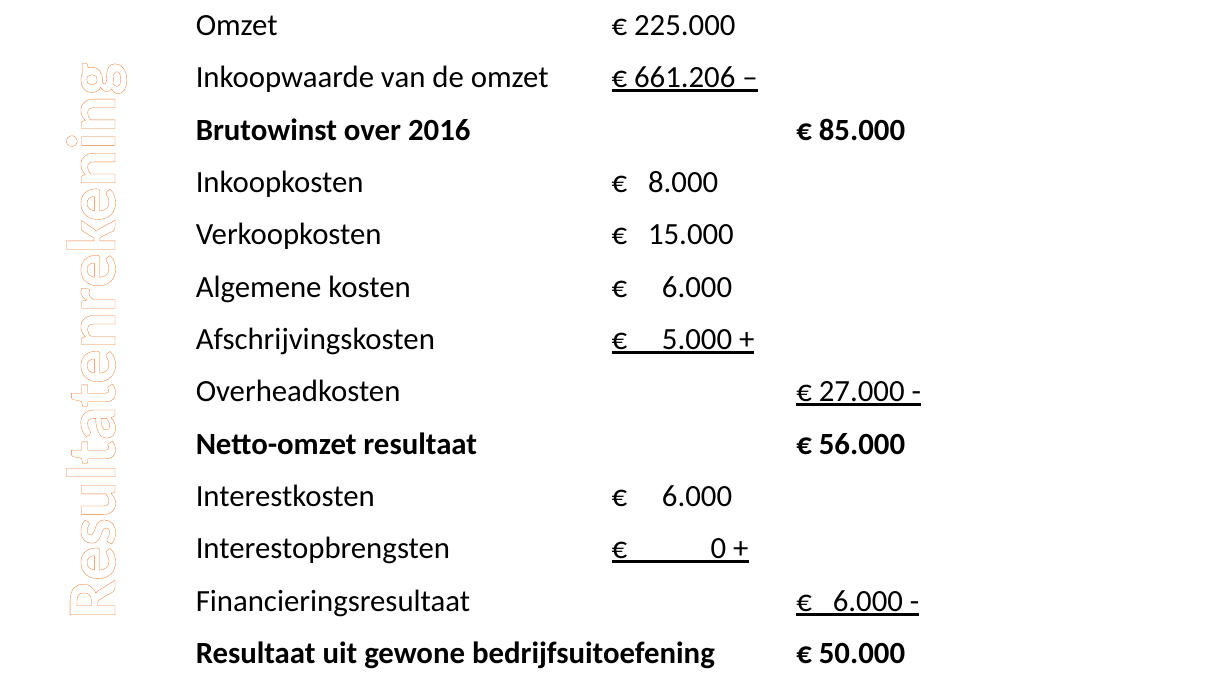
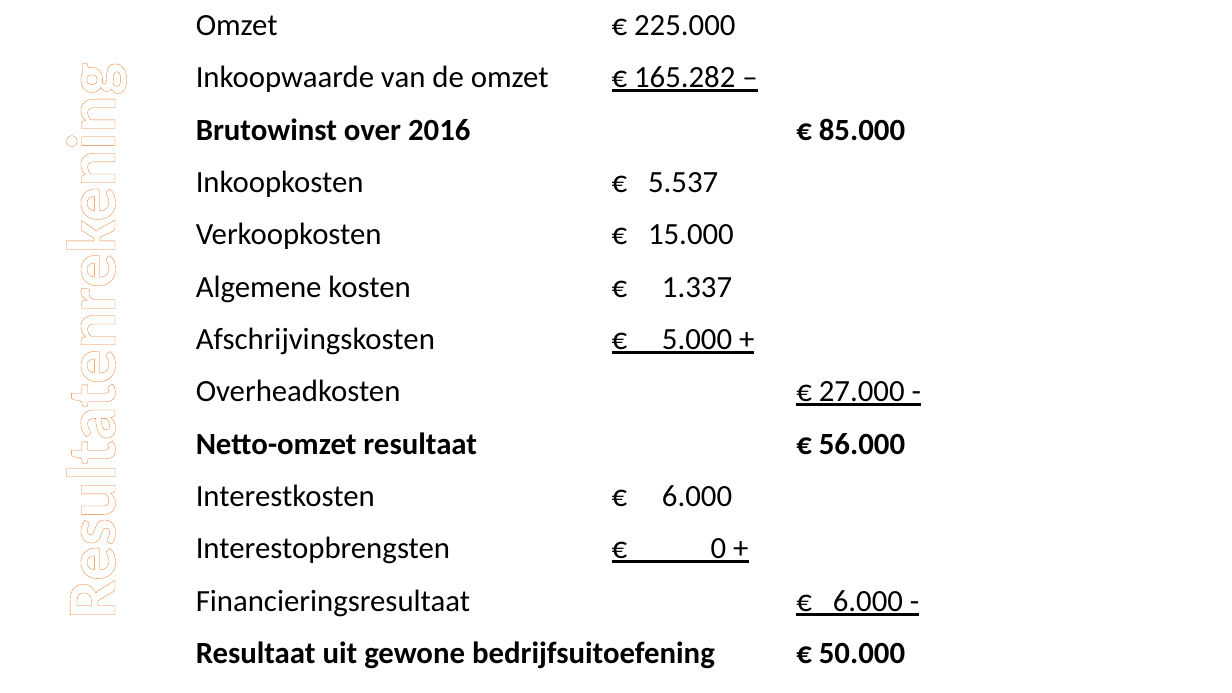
661.206: 661.206 -> 165.282 (685, 78)
8.000: 8.000 -> 5.537 (683, 182)
6.000: 6.000 -> 1.337 (697, 287)
